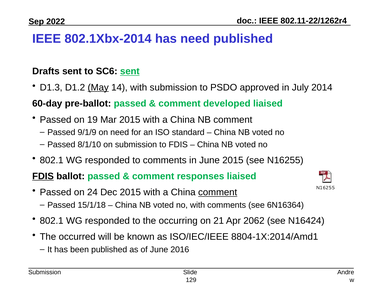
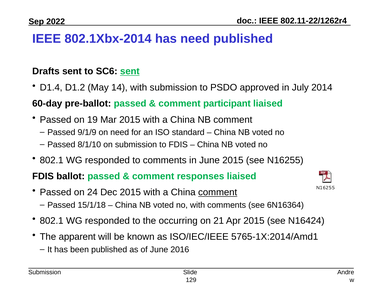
D1.3: D1.3 -> D1.4 (51, 88)
May underline: present -> none (98, 88)
developed: developed -> participant (227, 104)
FDIS underline: present -> none (43, 176)
Apr 2062: 2062 -> 2015 (254, 221)
occurred: occurred -> apparent (77, 237)
8804-1X:2014/Amd1: 8804-1X:2014/Amd1 -> 5765-1X:2014/Amd1 (275, 237)
